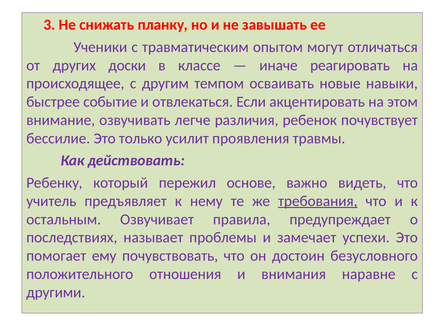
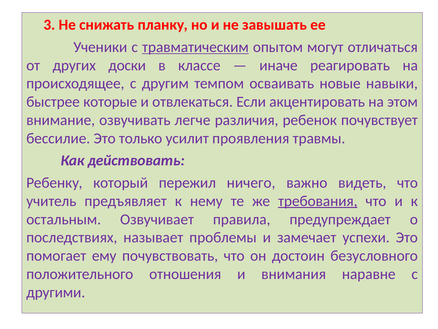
травматическим underline: none -> present (195, 47)
событие: событие -> которые (110, 102)
основе: основе -> ничего (251, 183)
